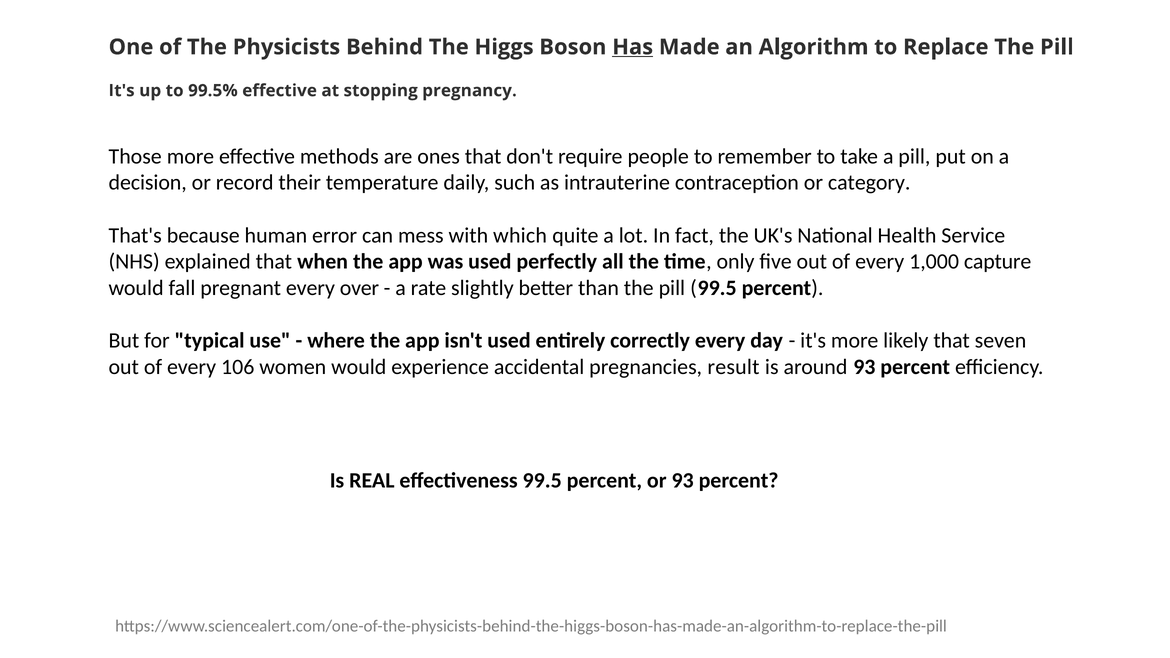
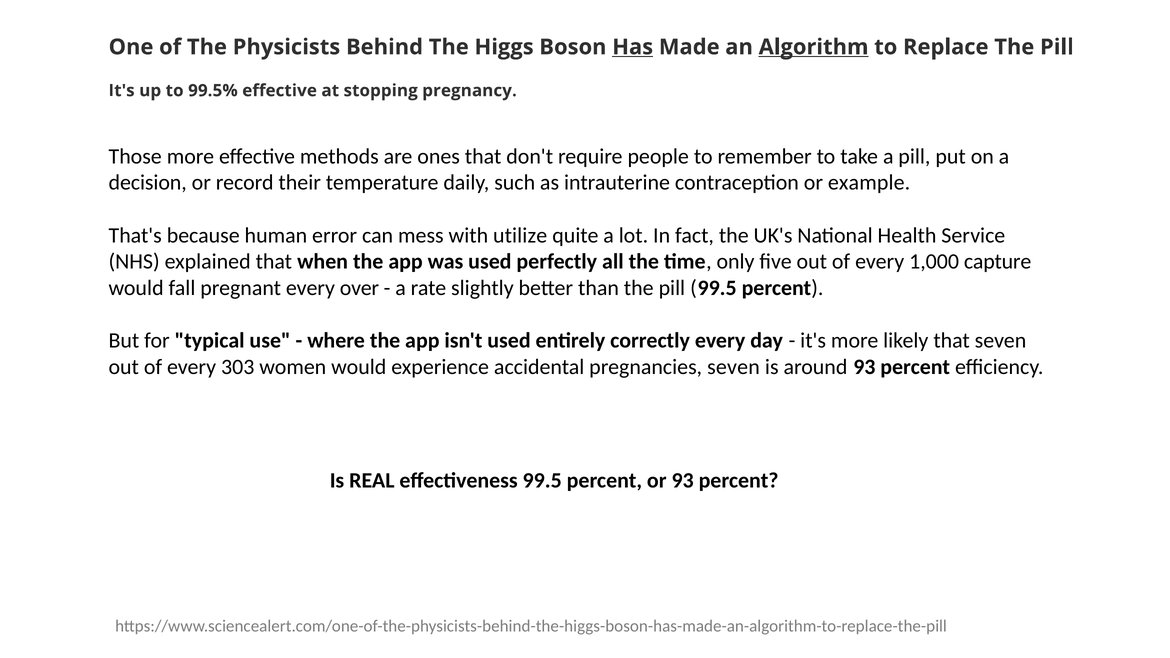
Algorithm underline: none -> present (814, 47)
category: category -> example (869, 183)
which: which -> utilize (520, 235)
106: 106 -> 303 (238, 367)
pregnancies result: result -> seven (734, 367)
